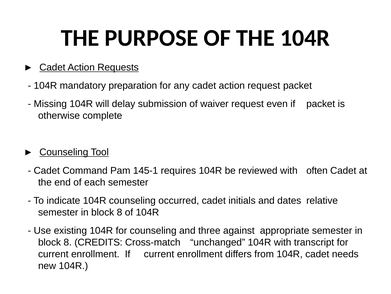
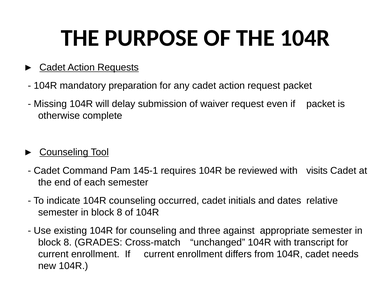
often: often -> visits (317, 170)
CREDITS: CREDITS -> GRADES (98, 242)
